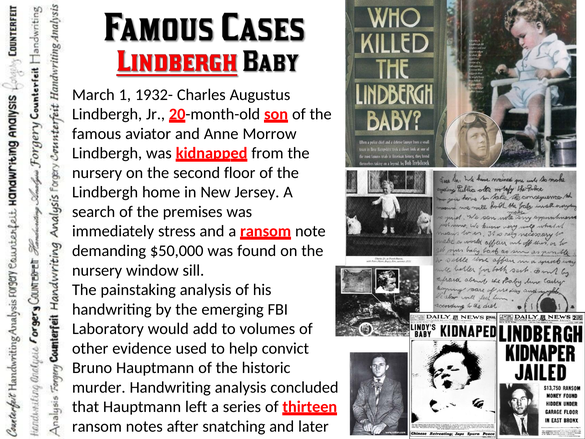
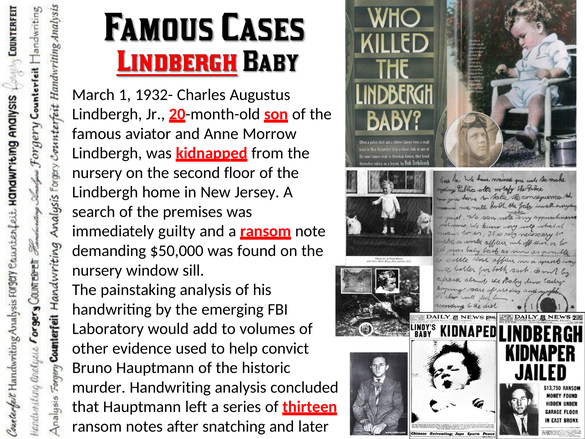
stress: stress -> guilty (177, 231)
